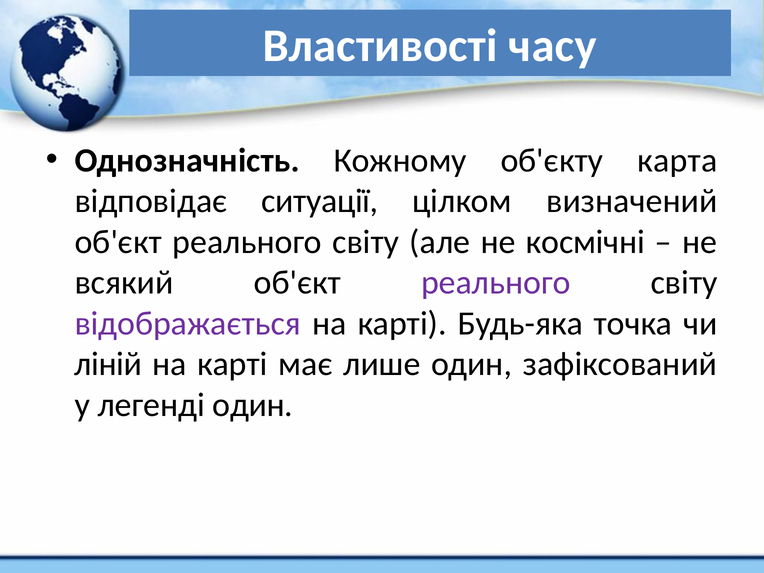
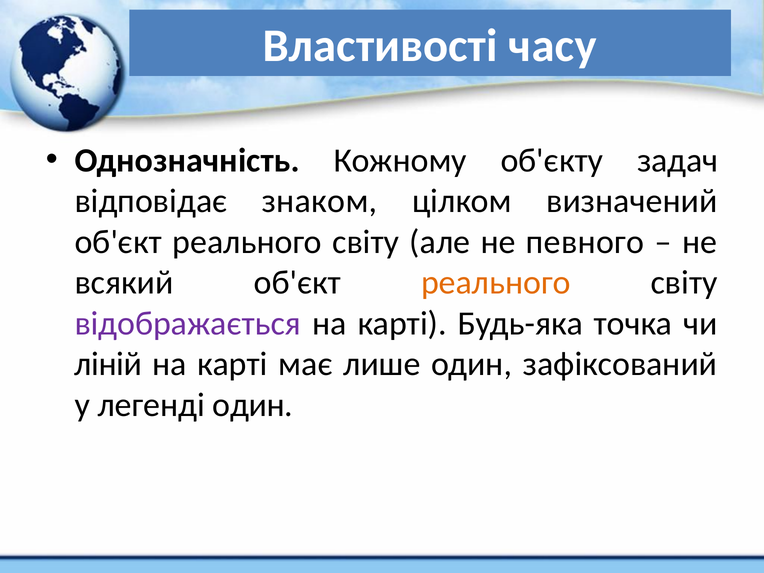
карта: карта -> задач (678, 160)
ситуації: ситуації -> знаком (320, 201)
космічні: космічні -> певного (585, 242)
реального colour: purple -> orange (496, 283)
